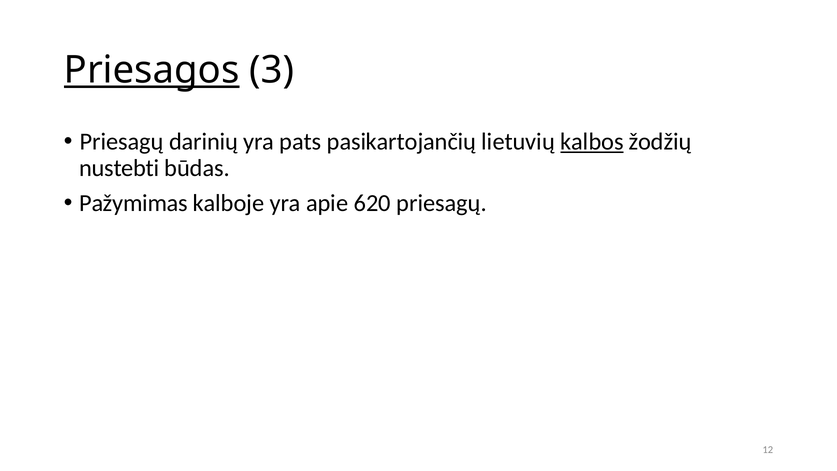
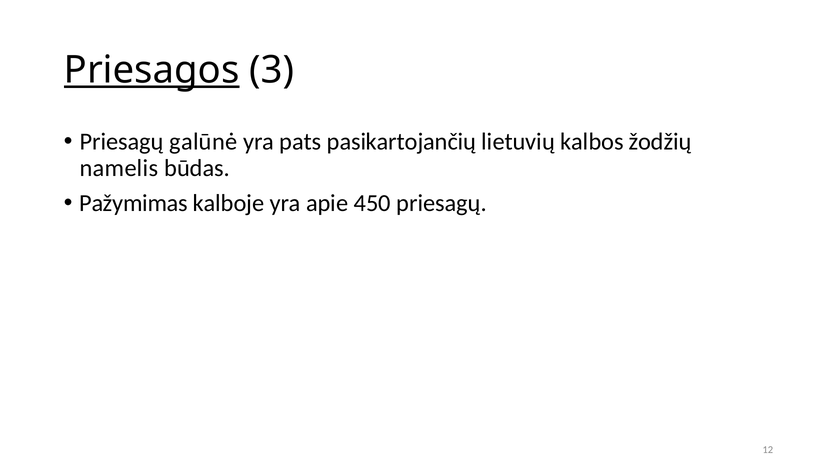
darinių: darinių -> galūnė (203, 142)
kalbos underline: present -> none (592, 142)
nustebti: nustebti -> namelis (119, 168)
620: 620 -> 450 (372, 203)
